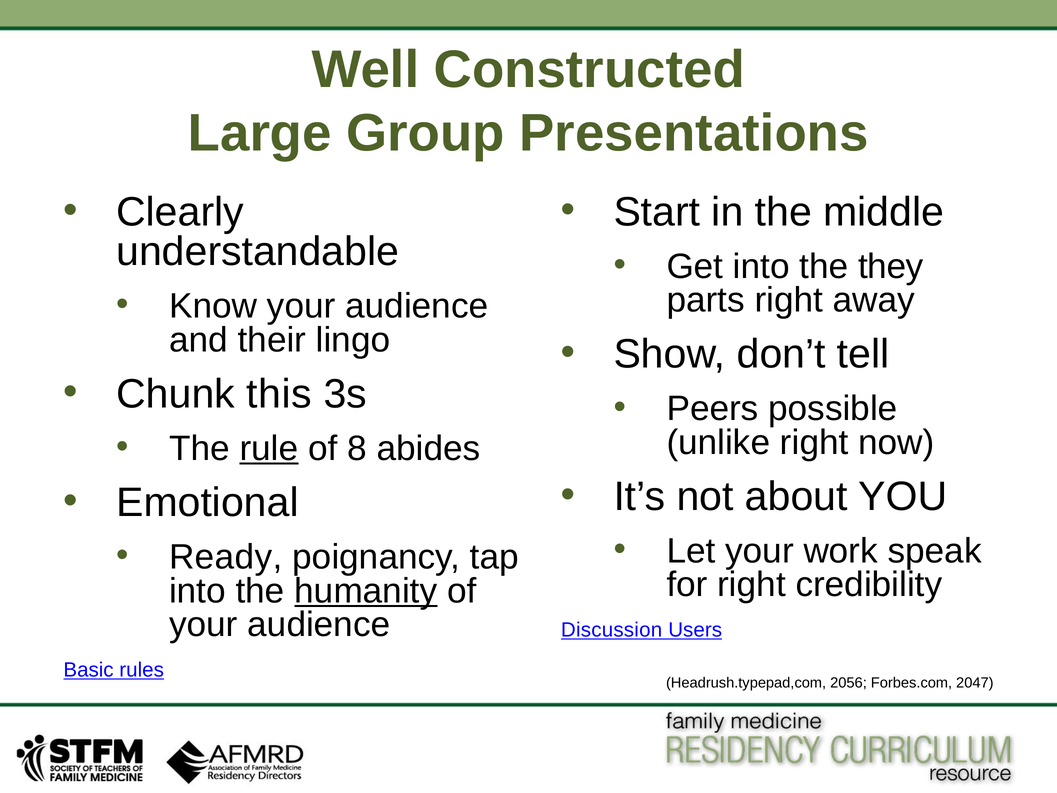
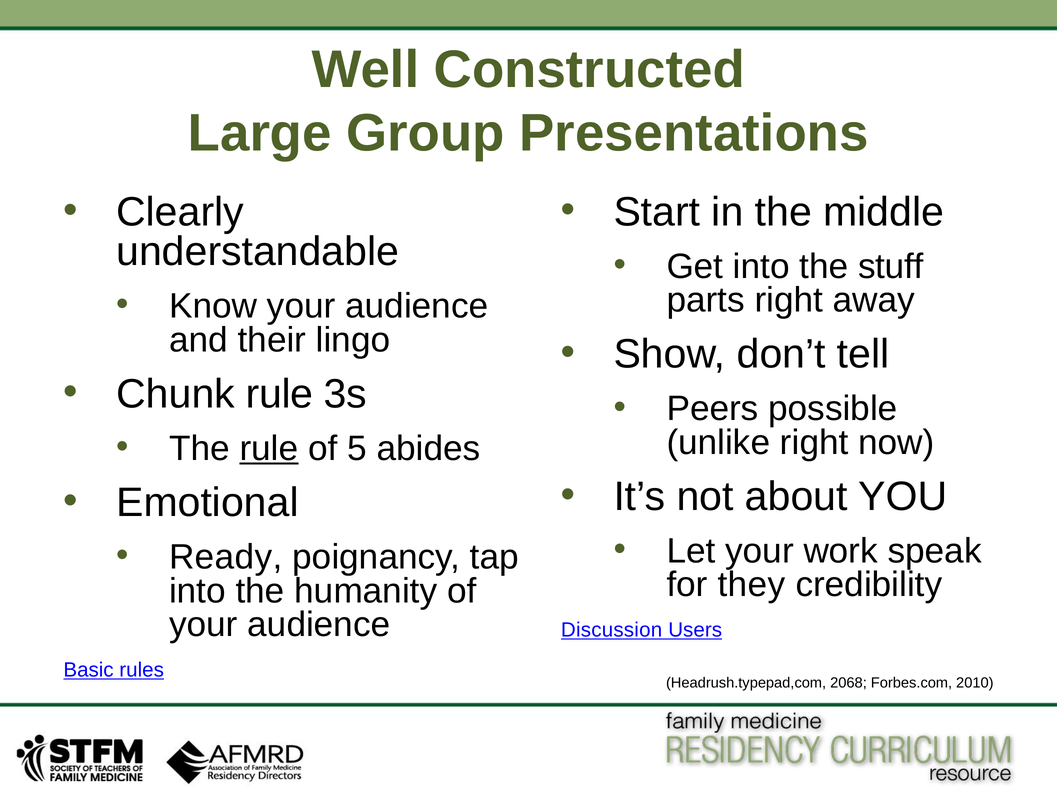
they: they -> stuff (891, 266)
Chunk this: this -> rule (279, 394)
8: 8 -> 5 (357, 448)
for right: right -> they (751, 585)
humanity underline: present -> none (366, 591)
2056: 2056 -> 2068 (848, 682)
2047: 2047 -> 2010 (975, 682)
